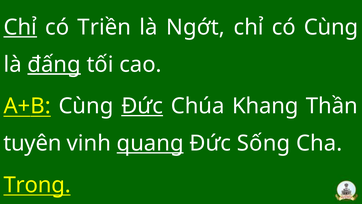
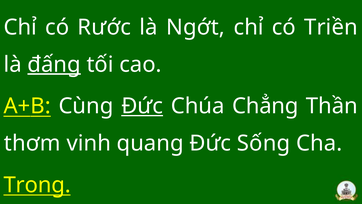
Chỉ underline: present -> none (20, 27)
Triền: Triền -> Rước (104, 27)
có Cùng: Cùng -> Triền (331, 27)
Khang: Khang -> Chẳng (265, 106)
tuyên: tuyên -> thơm (32, 143)
quang underline: present -> none (150, 143)
